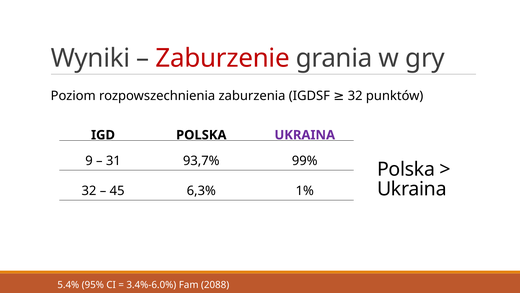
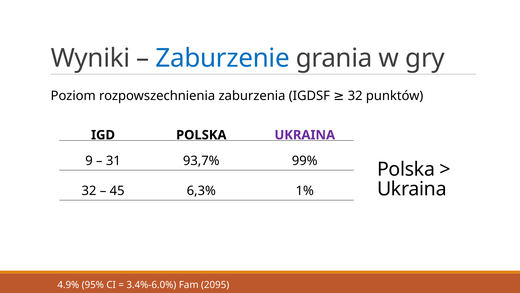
Zaburzenie colour: red -> blue (223, 58)
5.4%: 5.4% -> 4.9% (68, 285)
2088: 2088 -> 2095 (215, 285)
